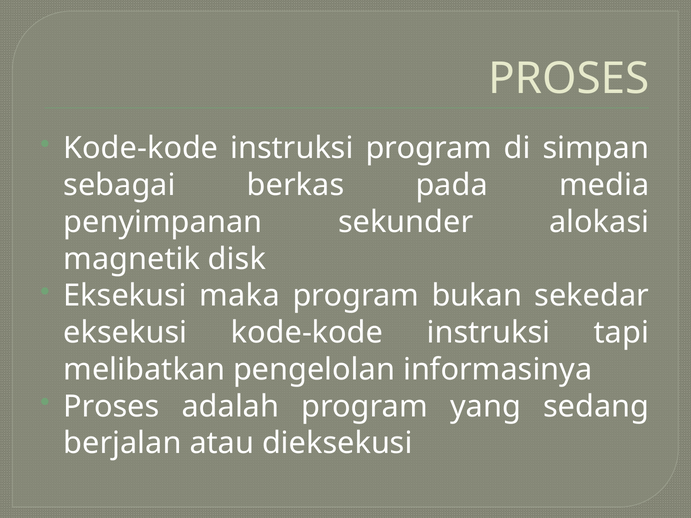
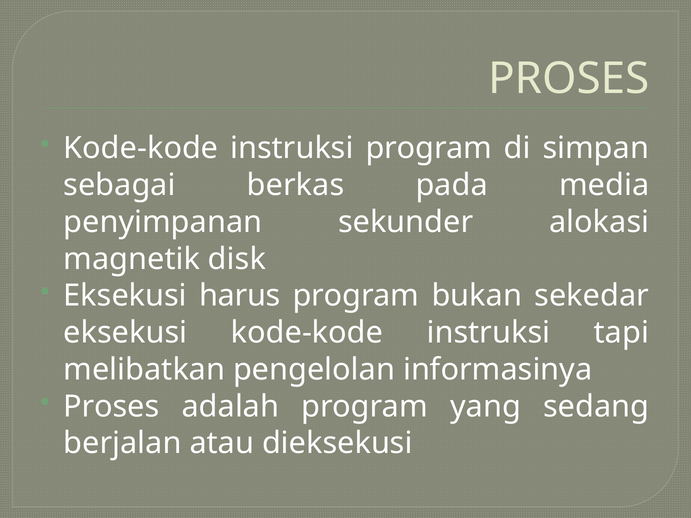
maka: maka -> harus (240, 296)
